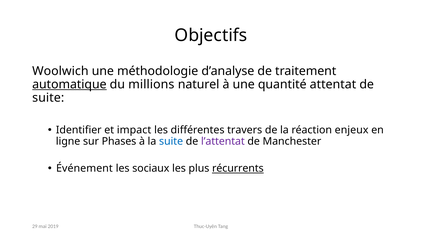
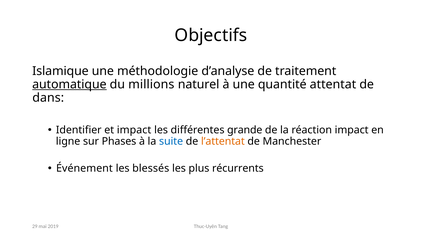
Woolwich: Woolwich -> Islamique (60, 71)
suite: suite -> dans (48, 98)
travers: travers -> grande (245, 130)
réaction enjeux: enjeux -> impact (352, 130)
l’attentat colour: purple -> orange (223, 142)
sociaux: sociaux -> blessés (151, 169)
récurrents underline: present -> none (238, 169)
